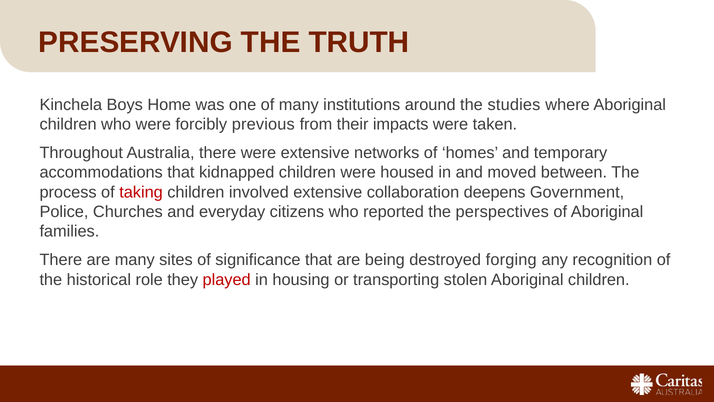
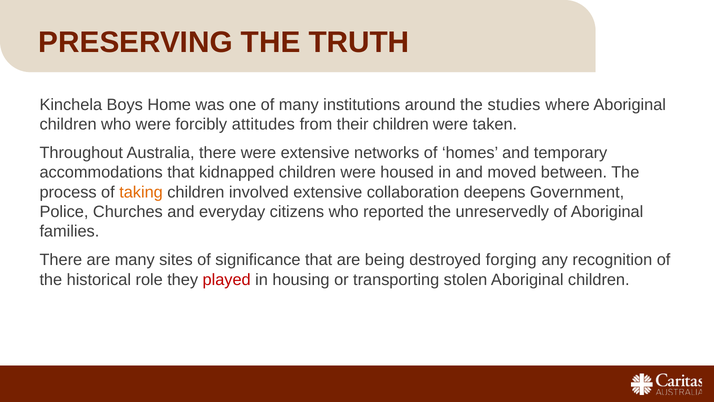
previous: previous -> attitudes (263, 124)
their impacts: impacts -> children (401, 124)
taking colour: red -> orange (141, 192)
perspectives: perspectives -> unreservedly (502, 212)
